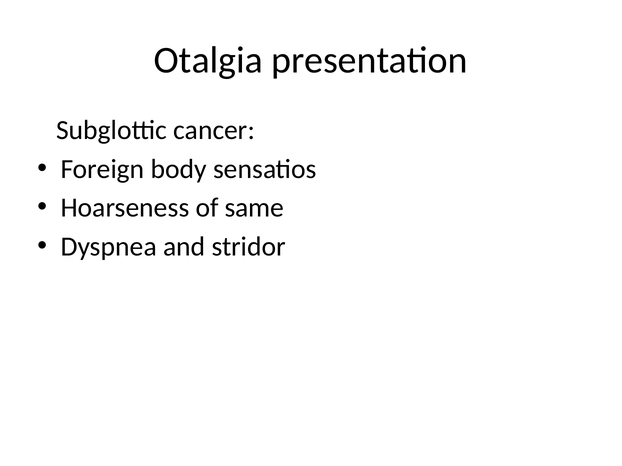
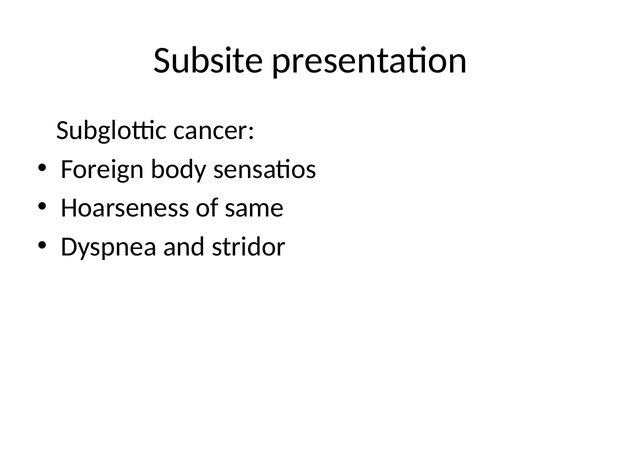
Otalgia: Otalgia -> Subsite (209, 60)
